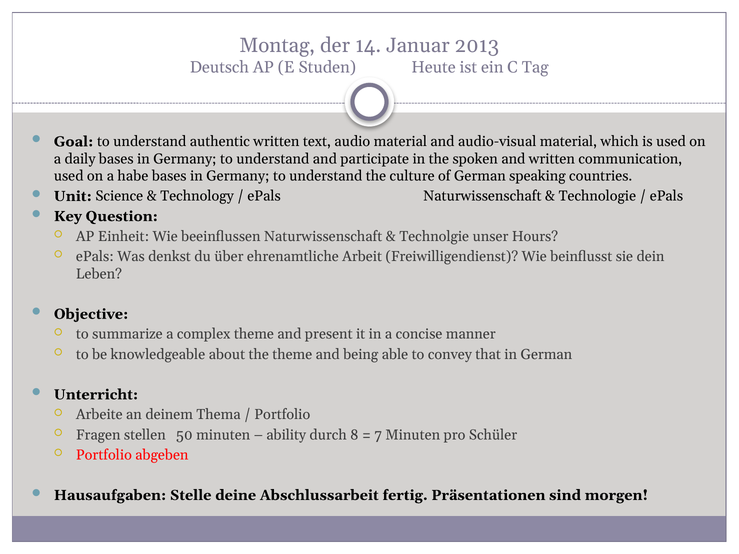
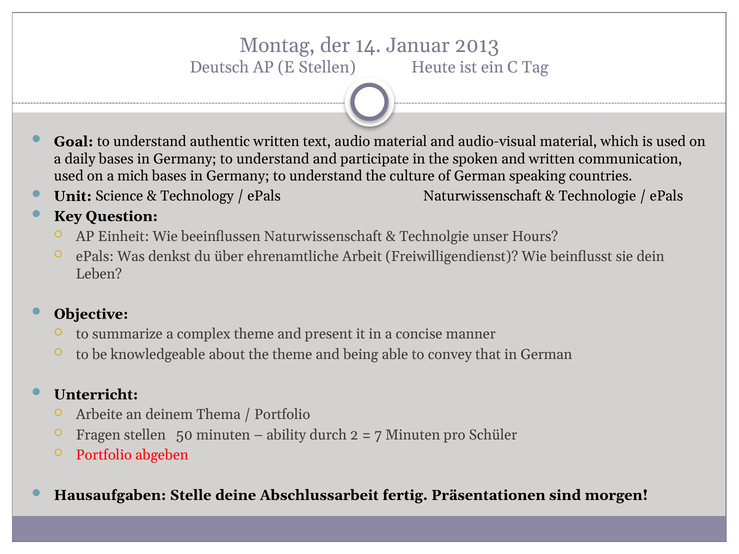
E Studen: Studen -> Stellen (327, 67)
habe: habe -> mich (133, 176)
8: 8 -> 2 (354, 435)
